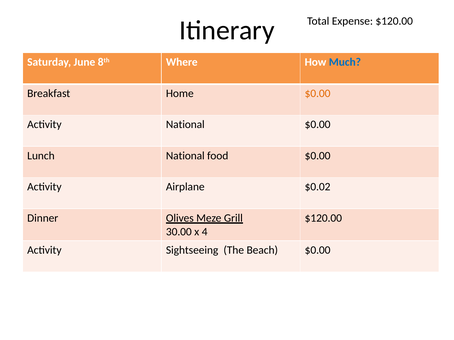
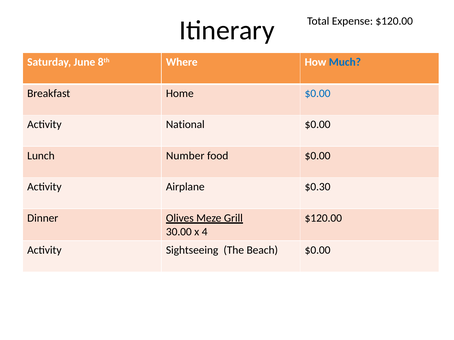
$0.00 colour: orange -> blue (318, 94)
Lunch National: National -> Number (185, 156)
$0.02: $0.02 -> $0.30 (318, 187)
